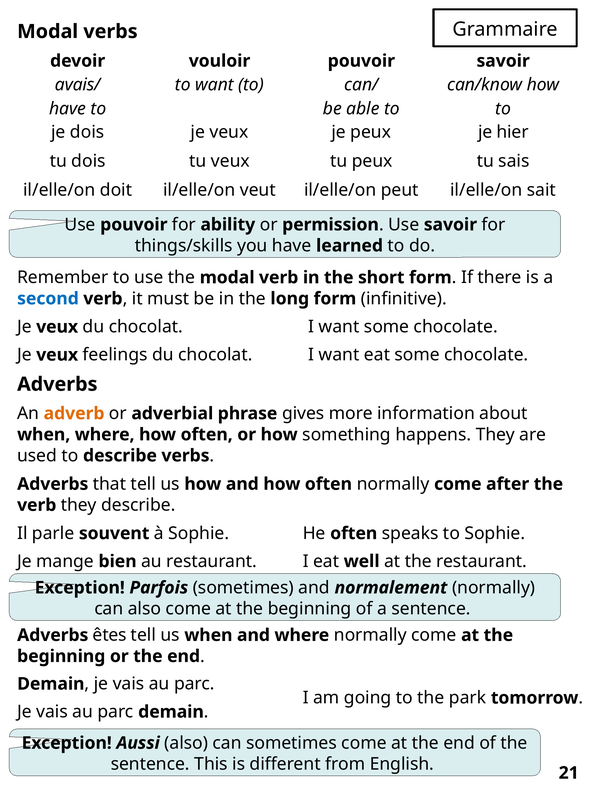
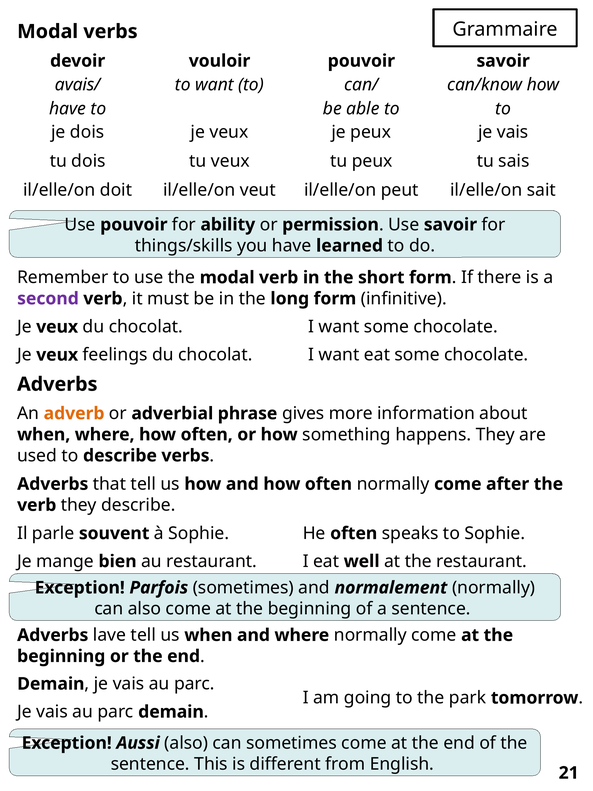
peux je hier: hier -> vais (513, 132)
second colour: blue -> purple (48, 298)
êtes: êtes -> lave (110, 635)
